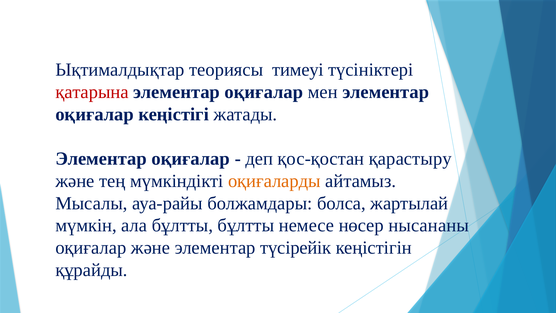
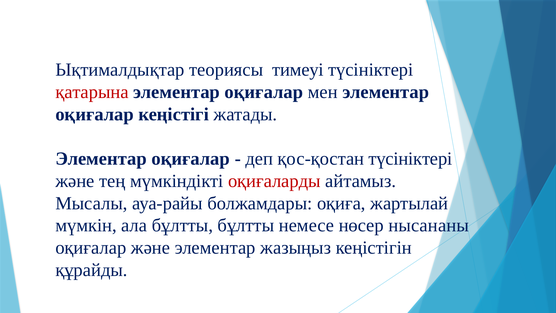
қос-қостан қарастыру: қарастыру -> түсініктері (410, 159)
оқиғаларды colour: orange -> red (274, 181)
болса: болса -> оқиға (341, 203)
түсірейік: түсірейік -> жазыңыз (296, 248)
